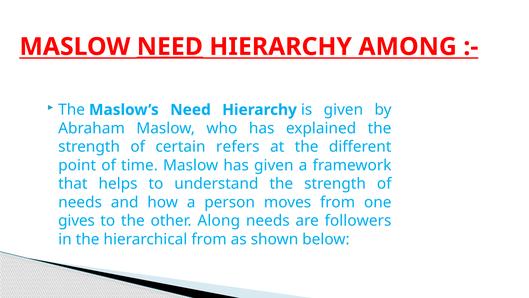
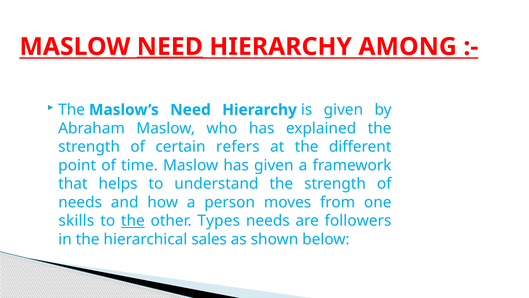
gives: gives -> skills (76, 221)
the underline: none -> present (133, 221)
Along: Along -> Types (219, 221)
hierarchical from: from -> sales (209, 239)
